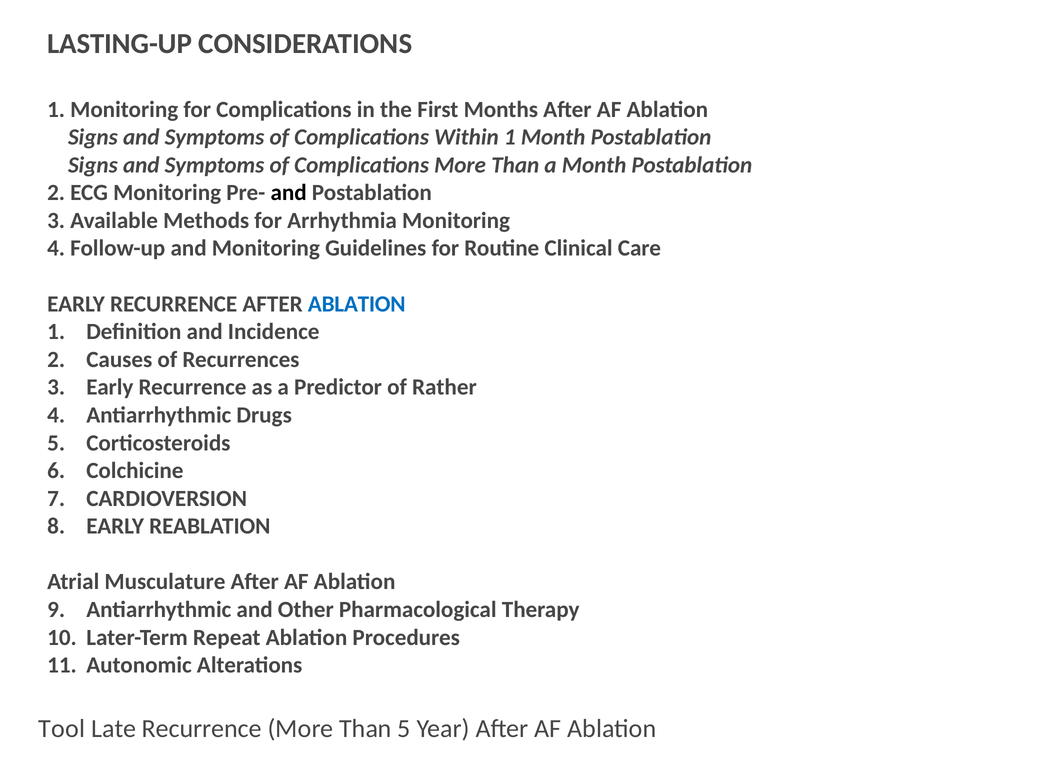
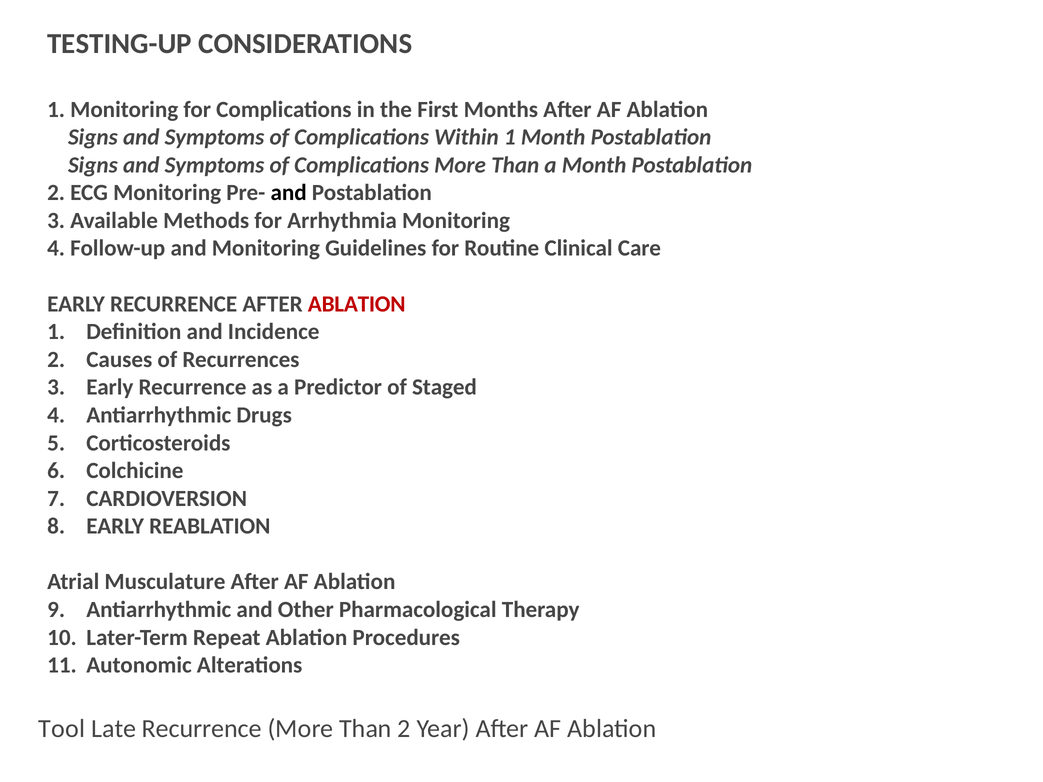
LASTING-UP: LASTING-UP -> TESTING-UP (119, 44)
ABLATION colour: blue -> red (357, 304)
Rather: Rather -> Staged (444, 387)
Than 5: 5 -> 2 (404, 729)
